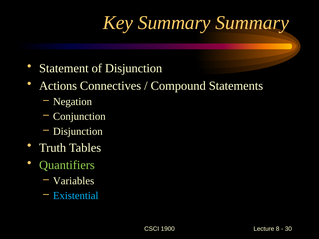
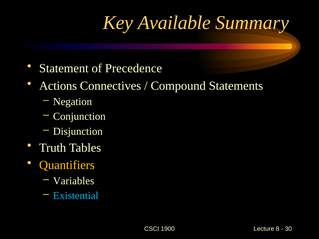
Key Summary: Summary -> Available (174, 23)
of Disjunction: Disjunction -> Precedence (134, 68)
Quantifiers colour: light green -> yellow (67, 165)
